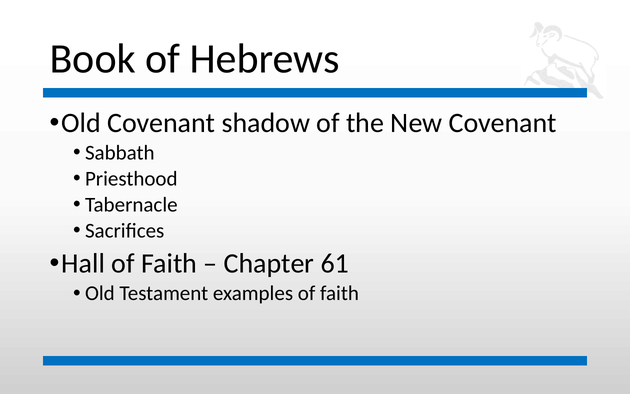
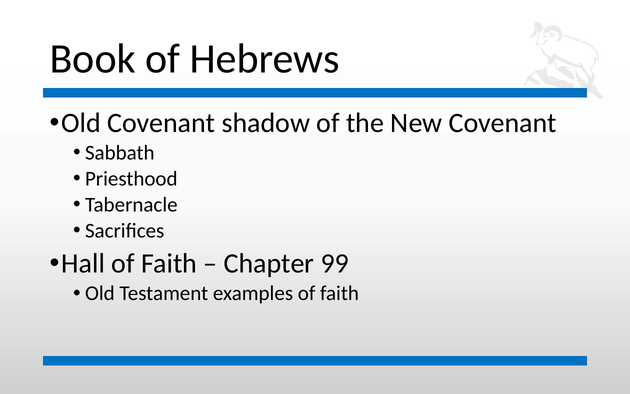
61: 61 -> 99 (335, 264)
